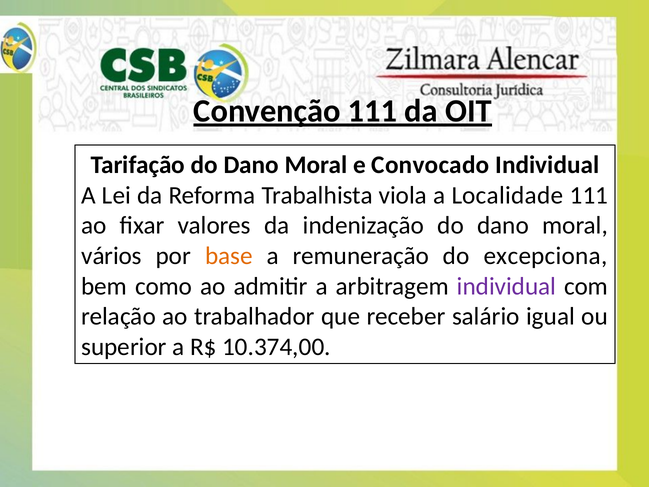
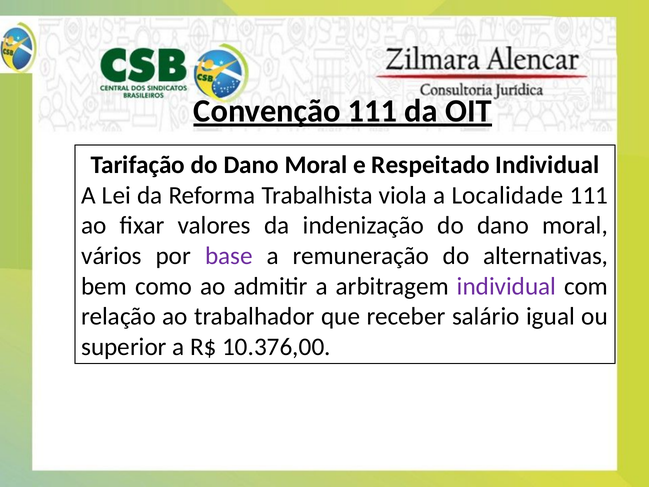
Convocado: Convocado -> Respeitado (431, 165)
base colour: orange -> purple (229, 256)
excepciona: excepciona -> alternativas (546, 256)
10.374,00: 10.374,00 -> 10.376,00 (276, 347)
